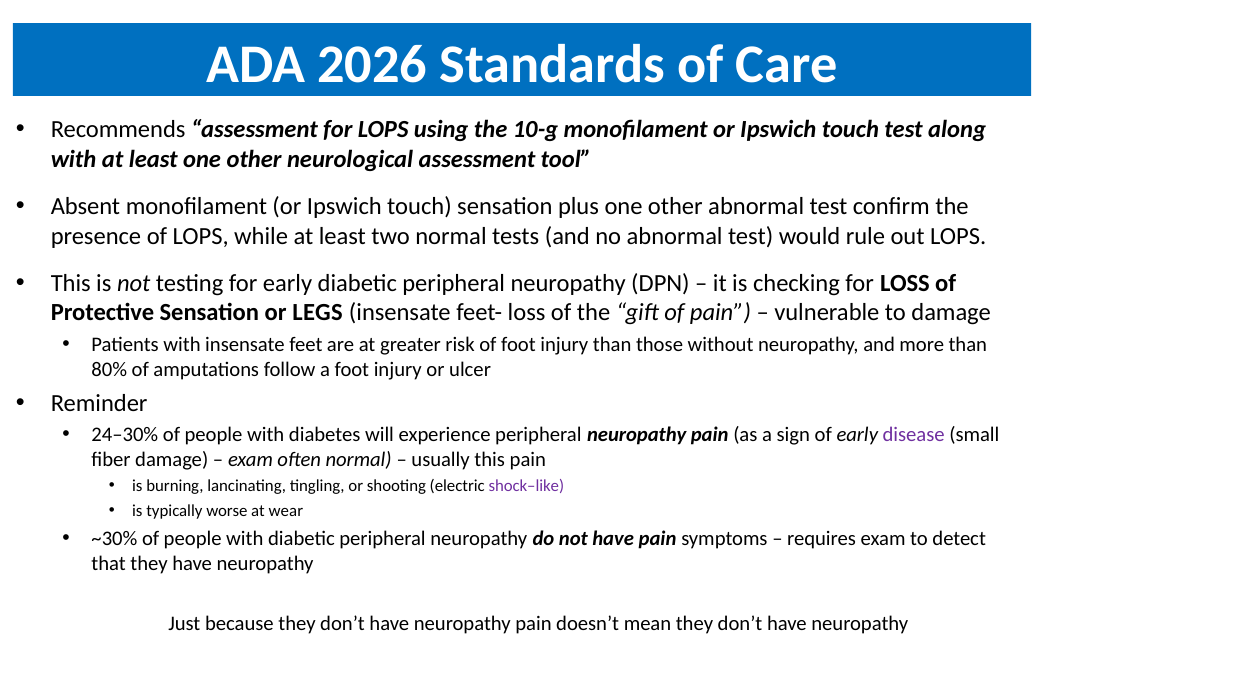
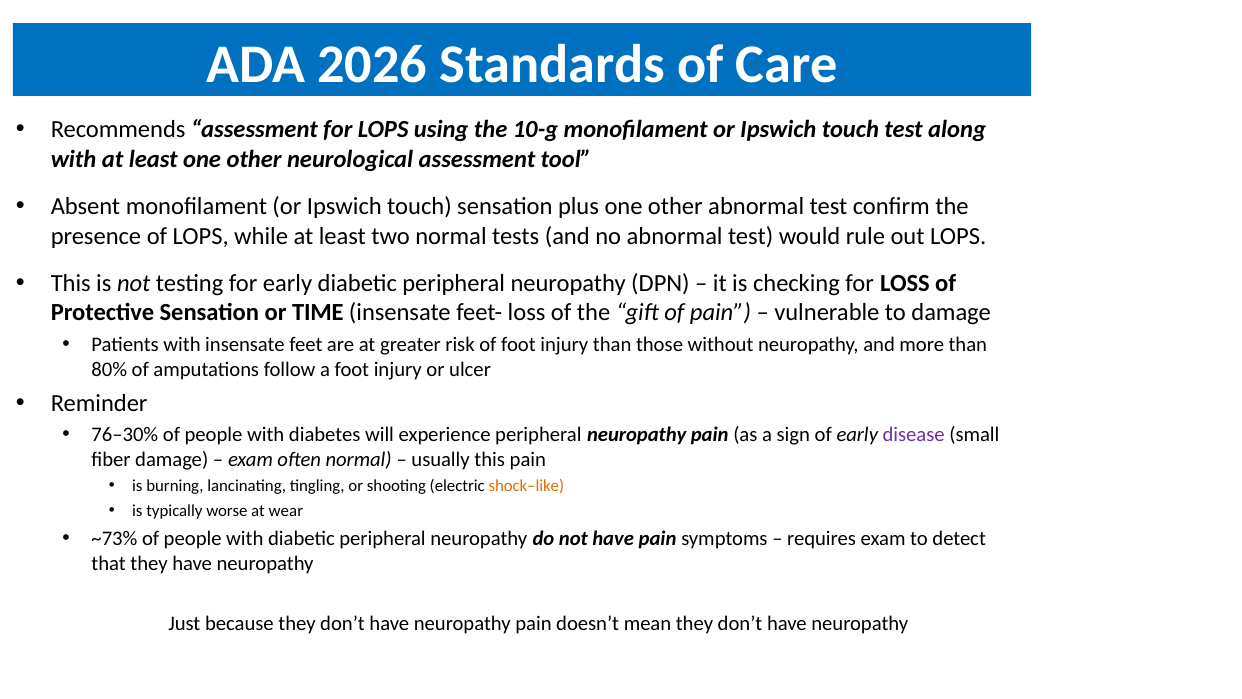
LEGS: LEGS -> TIME (318, 312)
24–30%: 24–30% -> 76–30% (125, 435)
shock–like colour: purple -> orange (526, 486)
~30%: ~30% -> ~73% (114, 538)
